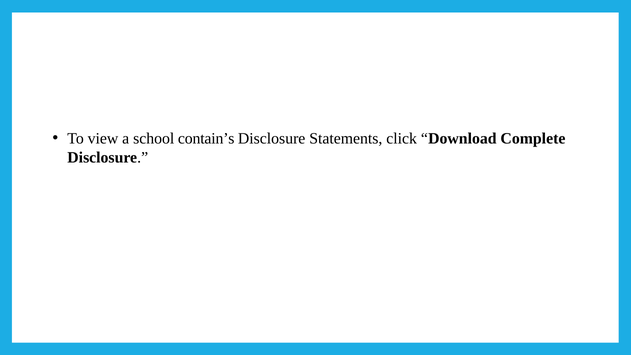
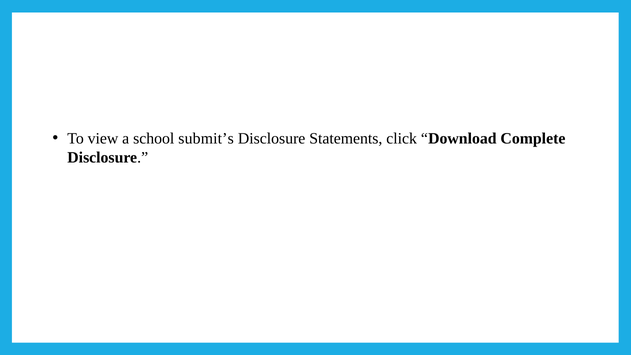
contain’s: contain’s -> submit’s (206, 139)
